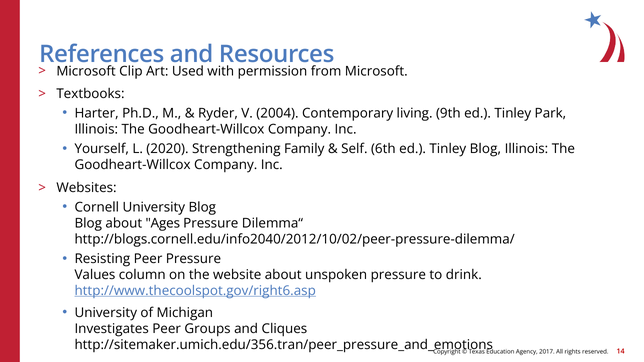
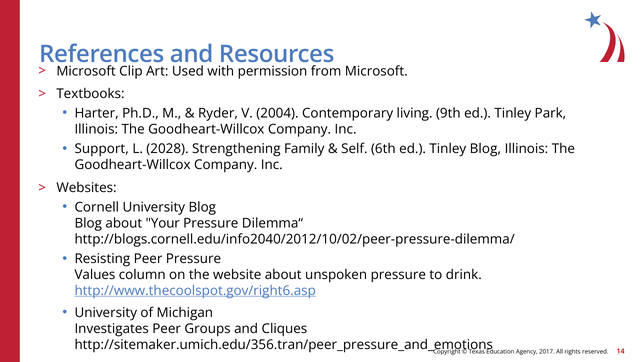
Yourself: Yourself -> Support (102, 149)
2020: 2020 -> 2028 (167, 149)
Ages: Ages -> Your (163, 223)
